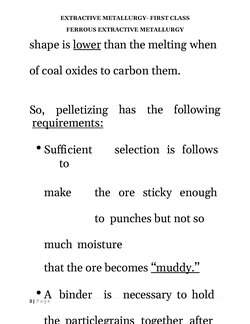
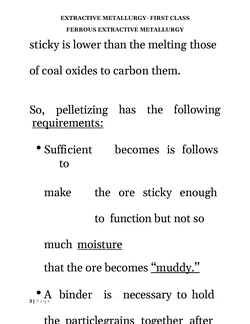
shape: shape -> sticky (44, 45)
lower underline: present -> none (87, 45)
when: when -> those (203, 45)
Sufficient selection: selection -> becomes (137, 150)
punches: punches -> function (131, 218)
moisture underline: none -> present (100, 244)
